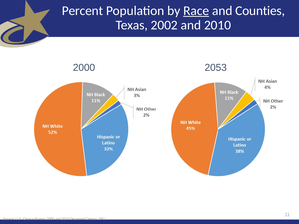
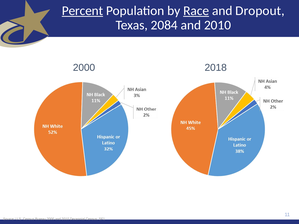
Percent underline: none -> present (82, 11)
Counties: Counties -> Dropout (260, 11)
2002: 2002 -> 2084 (164, 25)
2053: 2053 -> 2018 (216, 68)
